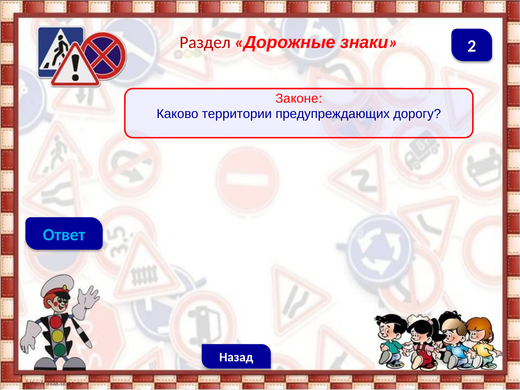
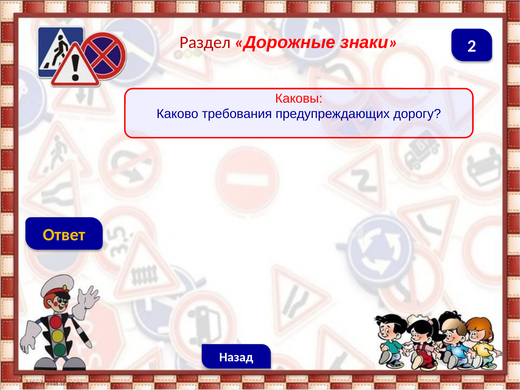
Законе: Законе -> Каковы (299, 98)
территории: территории -> требования (237, 114)
Ответ colour: light blue -> yellow (64, 235)
